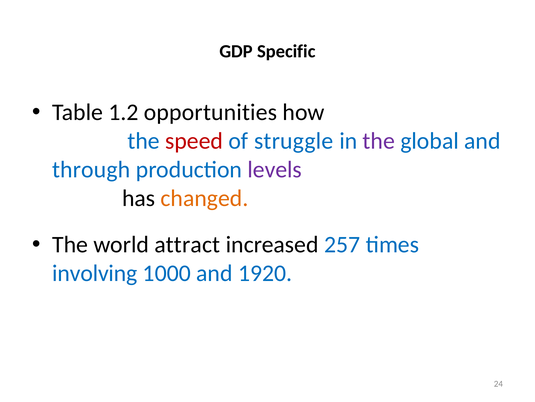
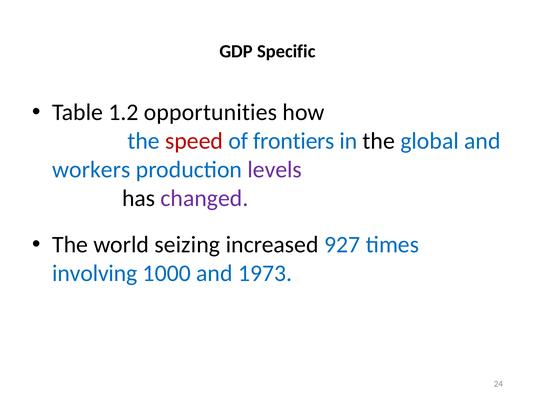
struggle: struggle -> frontiers (294, 141)
the colour: purple -> black (379, 141)
through: through -> workers (91, 169)
changed colour: orange -> purple (204, 198)
attract: attract -> seizing (187, 244)
257: 257 -> 927 (342, 244)
1920: 1920 -> 1973 (265, 273)
